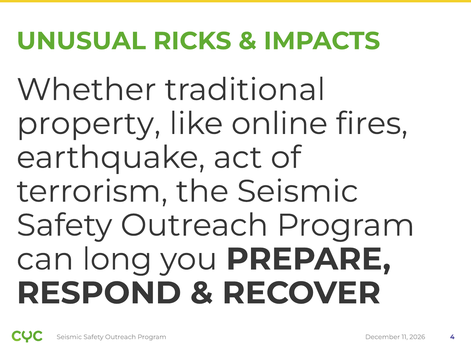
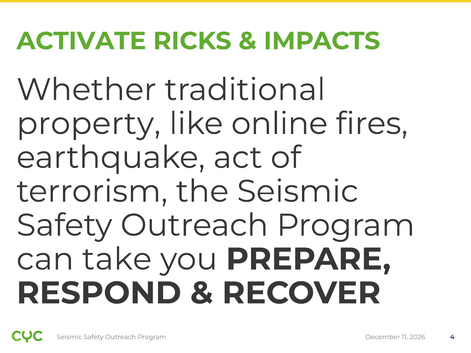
UNUSUAL: UNUSUAL -> ACTIVATE (81, 41)
long: long -> take (117, 259)
